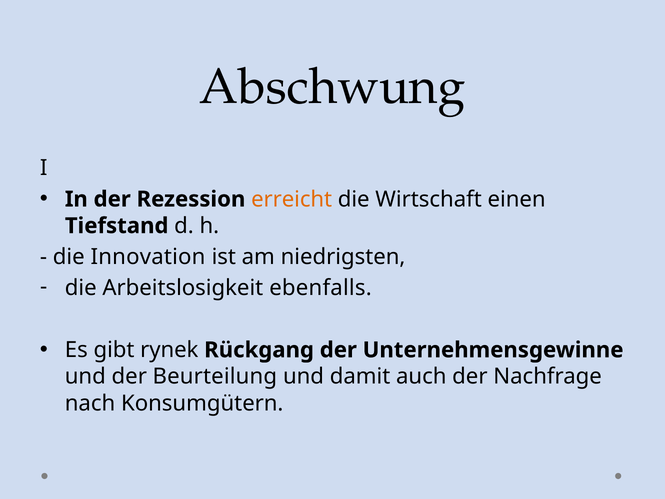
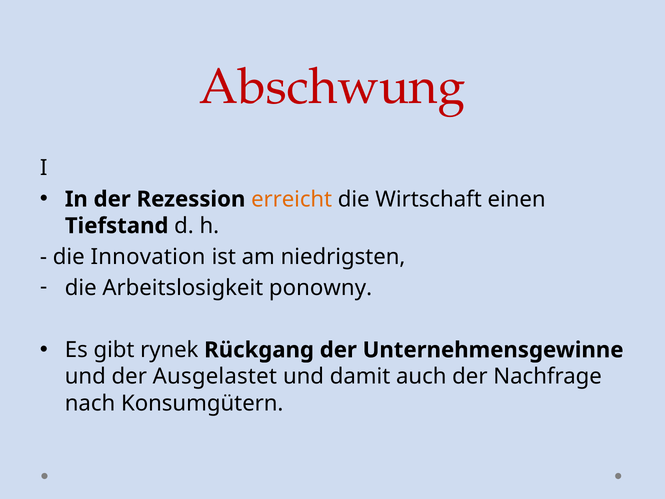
Abschwung colour: black -> red (332, 87)
ebenfalls: ebenfalls -> ponowny (321, 288)
Beurteilung: Beurteilung -> Ausgelastet (215, 376)
